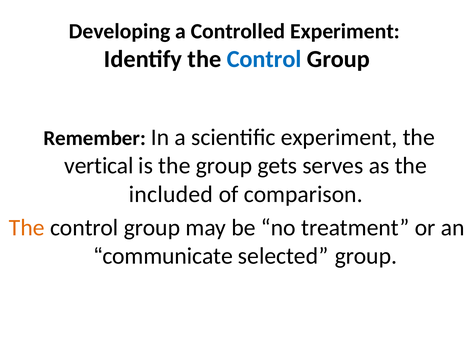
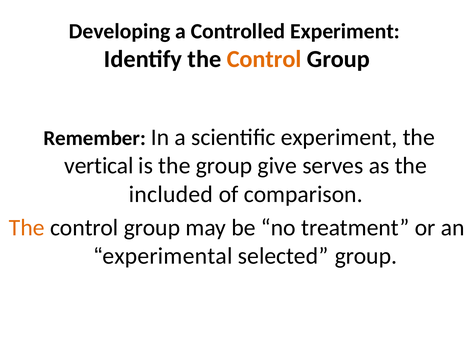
Control colour: blue -> orange (264, 59)
gets: gets -> give (277, 166)
communicate: communicate -> experimental (167, 256)
